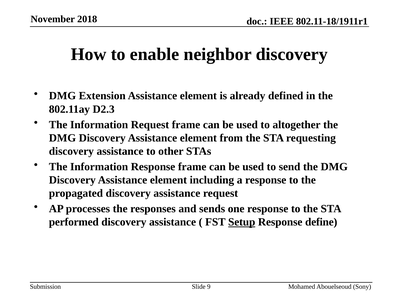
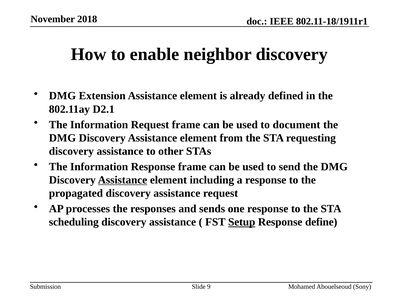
D2.3: D2.3 -> D2.1 (104, 109)
altogether: altogether -> document (296, 125)
Assistance underline: none -> present (123, 180)
performed: performed -> scheduling (74, 222)
